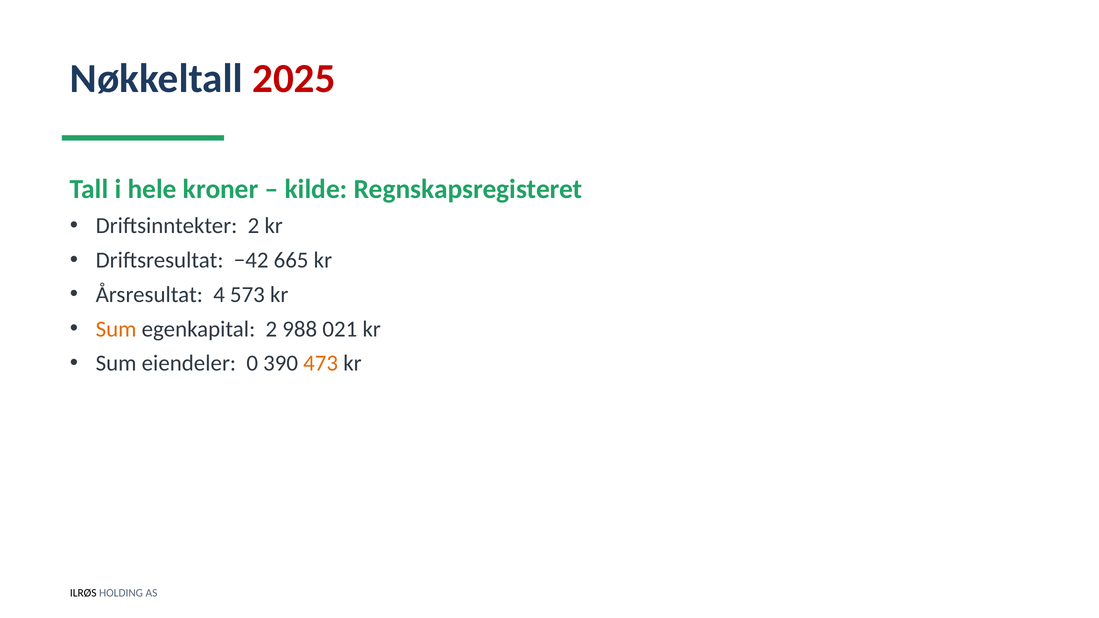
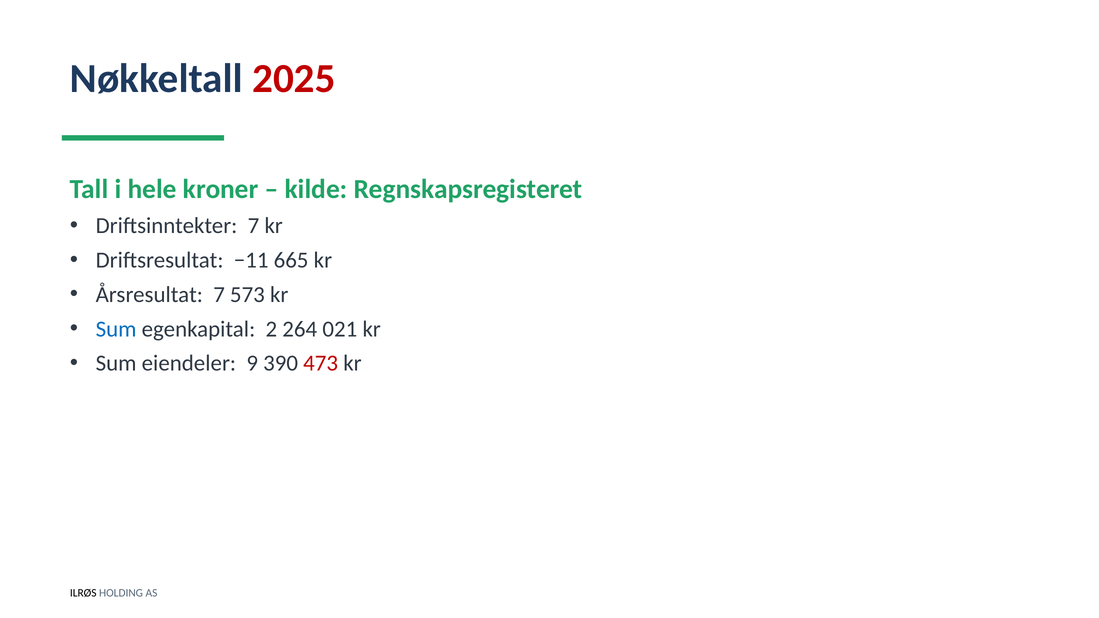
Driftsinntekter 2: 2 -> 7 (253, 226)
−42: −42 -> −11 (251, 260)
Årsresultat 4: 4 -> 7 (219, 295)
Sum colour: orange -> blue (116, 329)
988: 988 -> 264 (300, 329)
0: 0 -> 9 (252, 363)
473 colour: orange -> red (321, 363)
